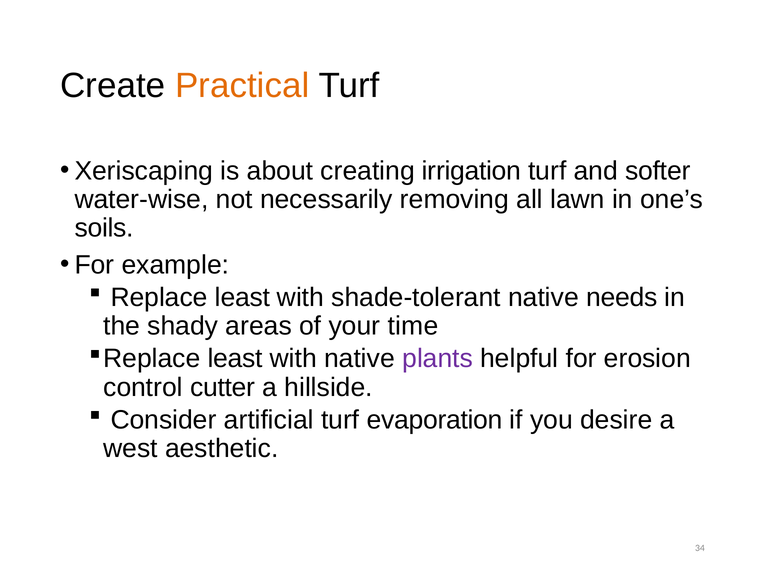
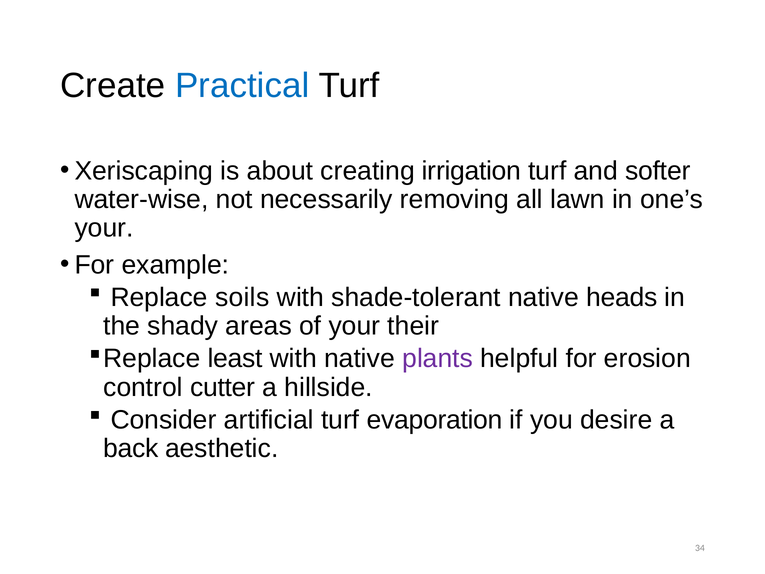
Practical colour: orange -> blue (242, 86)
soils: soils -> your (104, 228)
Replace least: least -> soils (242, 297)
needs: needs -> heads (622, 297)
time: time -> their (413, 326)
west: west -> back (131, 448)
